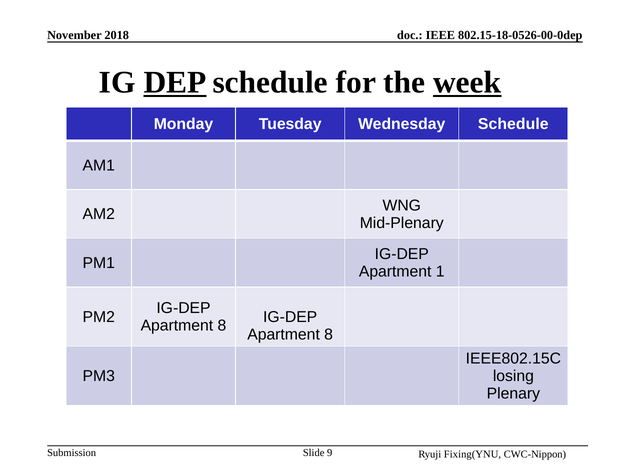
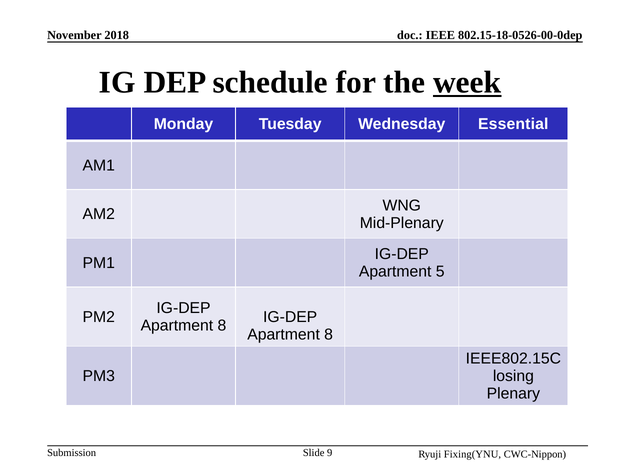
DEP underline: present -> none (175, 83)
Wednesday Schedule: Schedule -> Essential (513, 124)
1: 1 -> 5 (440, 272)
